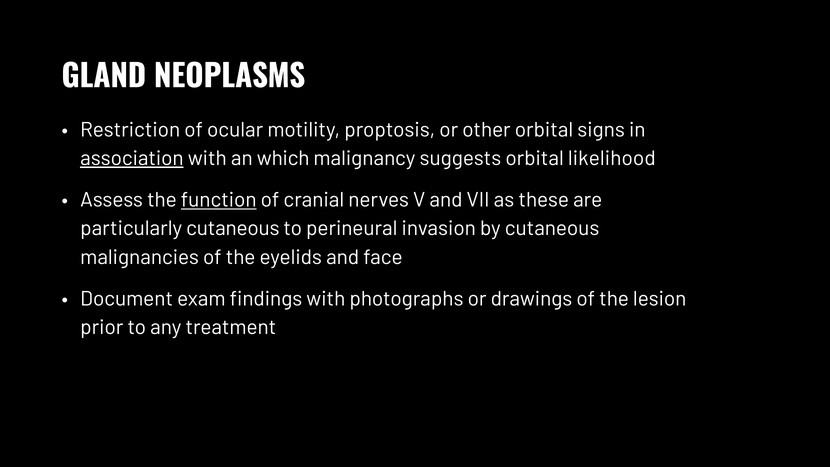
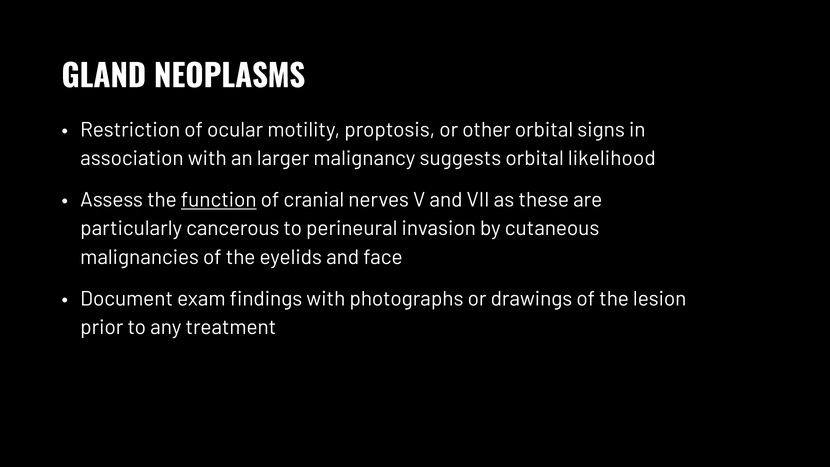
association underline: present -> none (132, 158)
which: which -> larger (283, 158)
particularly cutaneous: cutaneous -> cancerous (233, 229)
